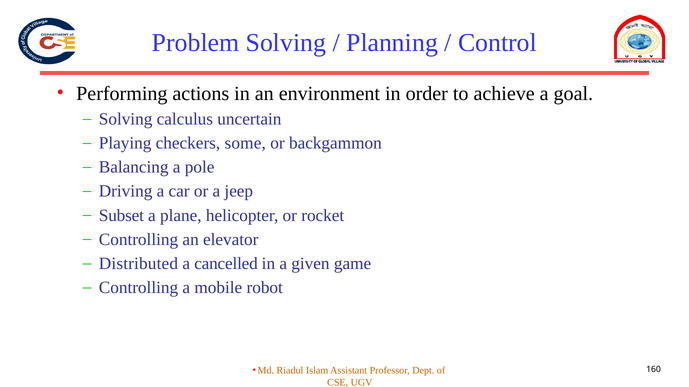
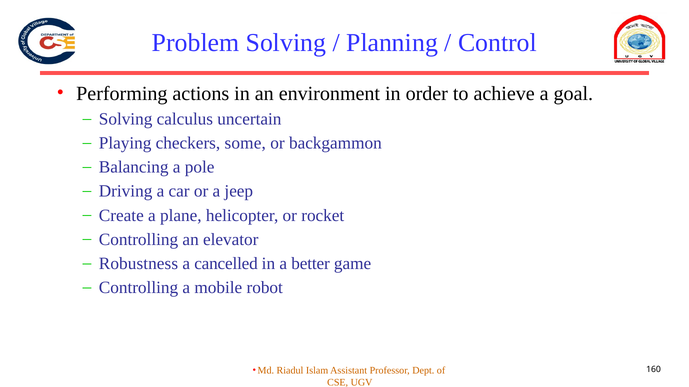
Subset: Subset -> Create (121, 216)
Distributed: Distributed -> Robustness (138, 264)
given: given -> better (311, 264)
